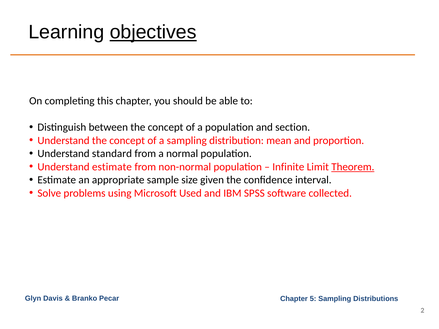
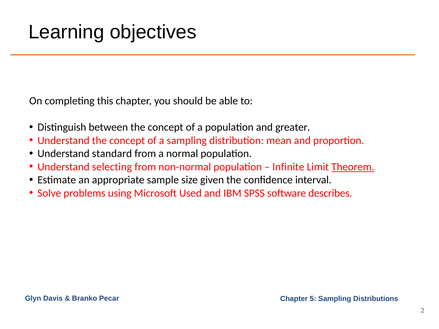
objectives underline: present -> none (153, 32)
section: section -> greater (293, 127)
Understand estimate: estimate -> selecting (112, 167)
collected: collected -> describes (330, 193)
